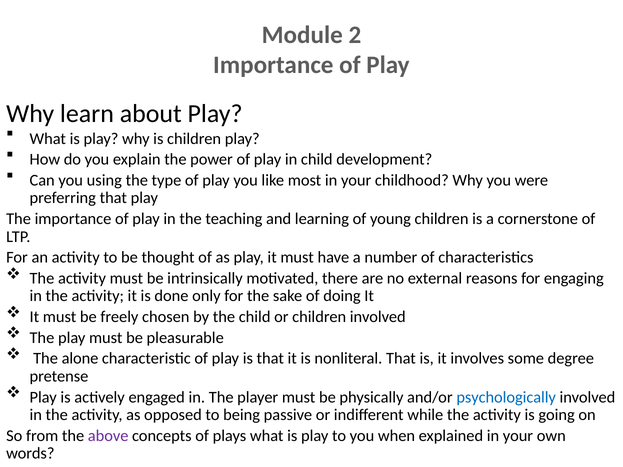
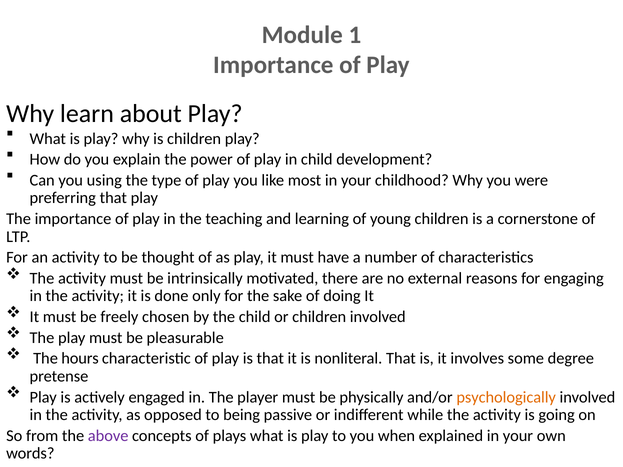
2: 2 -> 1 (355, 35)
alone: alone -> hours (80, 359)
psychologically colour: blue -> orange (506, 397)
